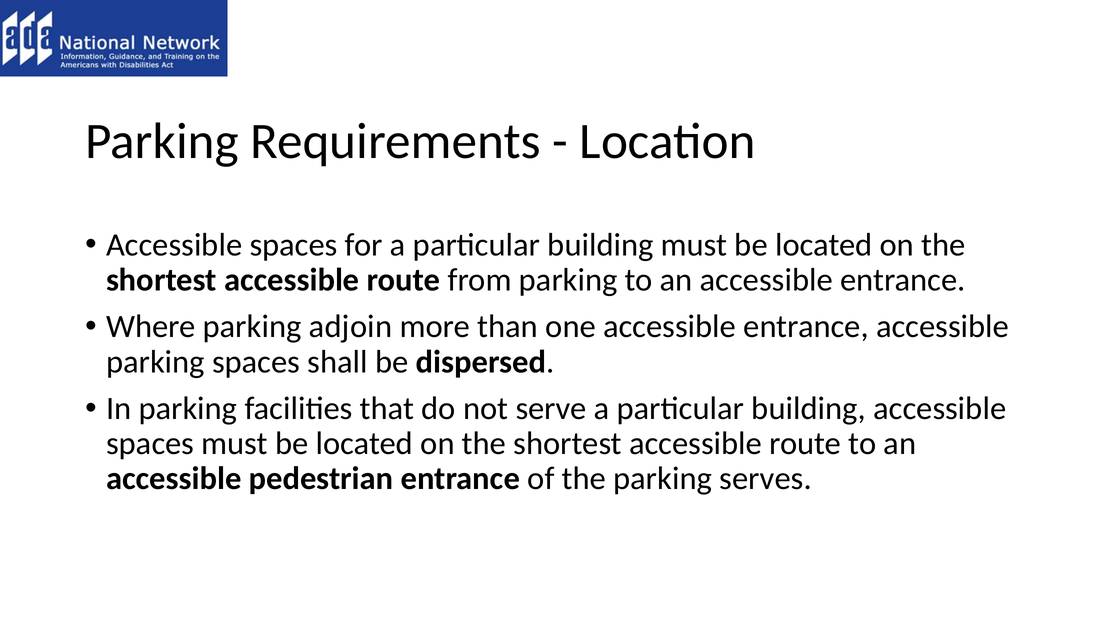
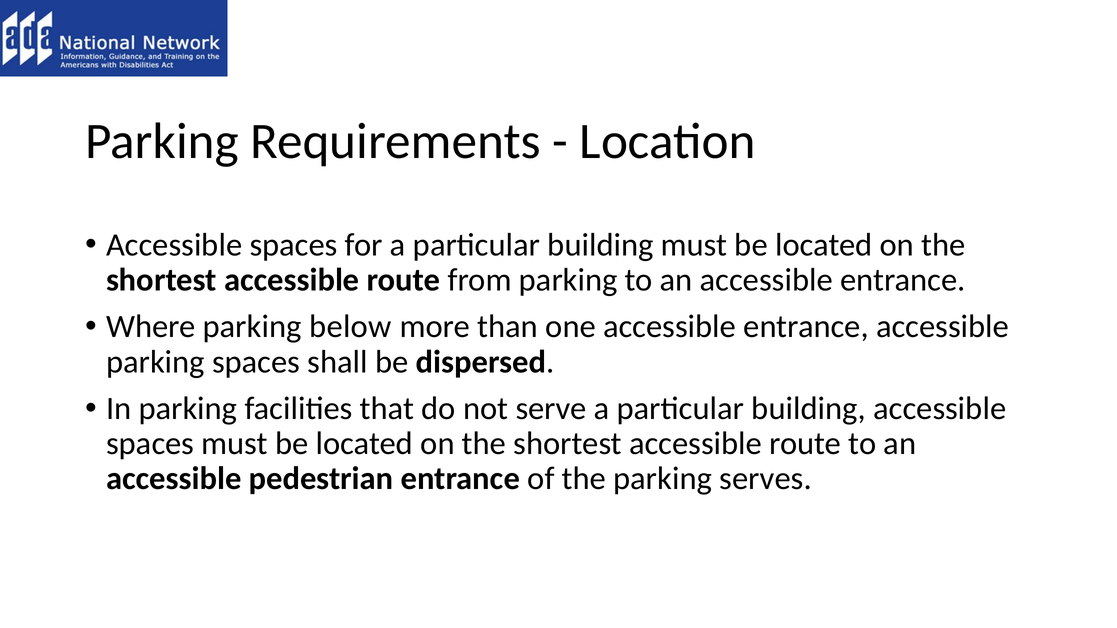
adjoin: adjoin -> below (350, 327)
